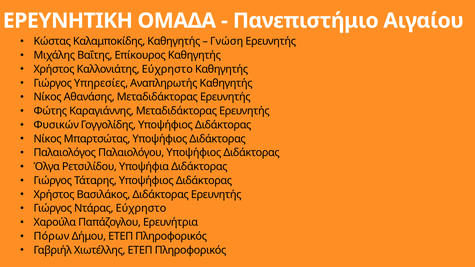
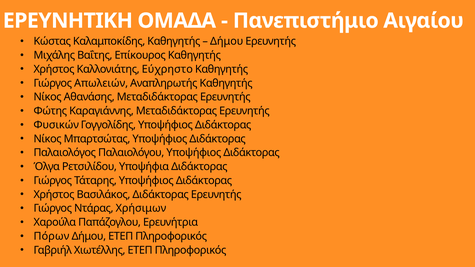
Γνώση: Γνώση -> Δήμου (227, 41)
Υπηρεσίες: Υπηρεσίες -> Απωλειών (101, 83)
Ντάρας Εύχρηστο: Εύχρηστο -> Χρήσιμων (141, 209)
